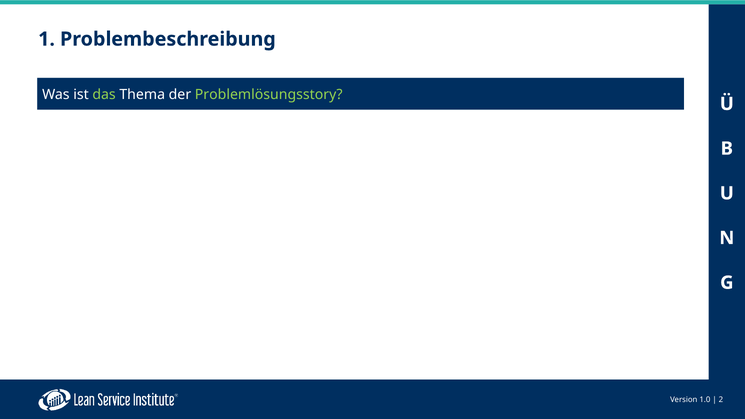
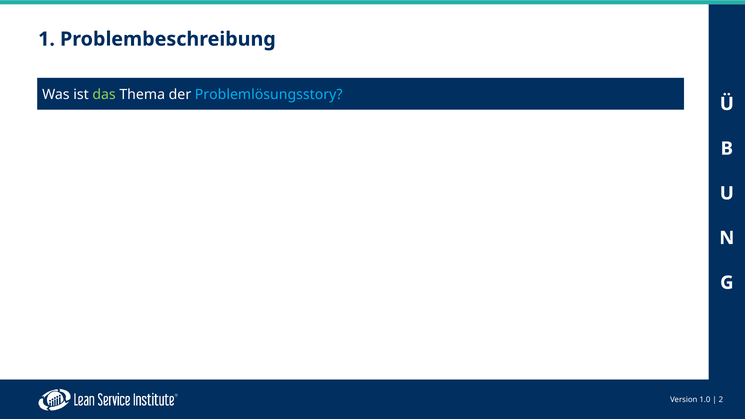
Problemlösungsstory colour: light green -> light blue (269, 95)
